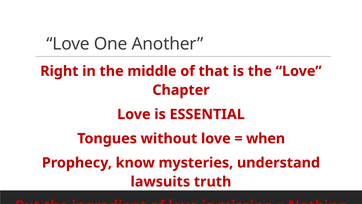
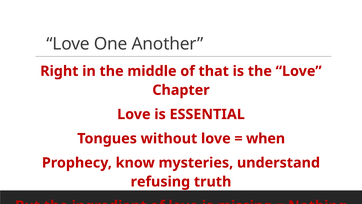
lawsuits: lawsuits -> refusing (160, 181)
